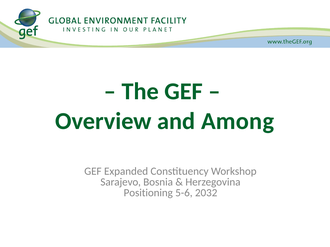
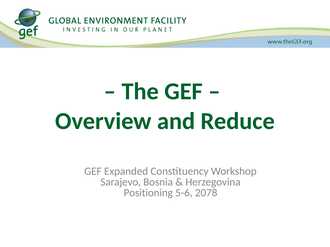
Among: Among -> Reduce (238, 121)
2032: 2032 -> 2078 (206, 193)
